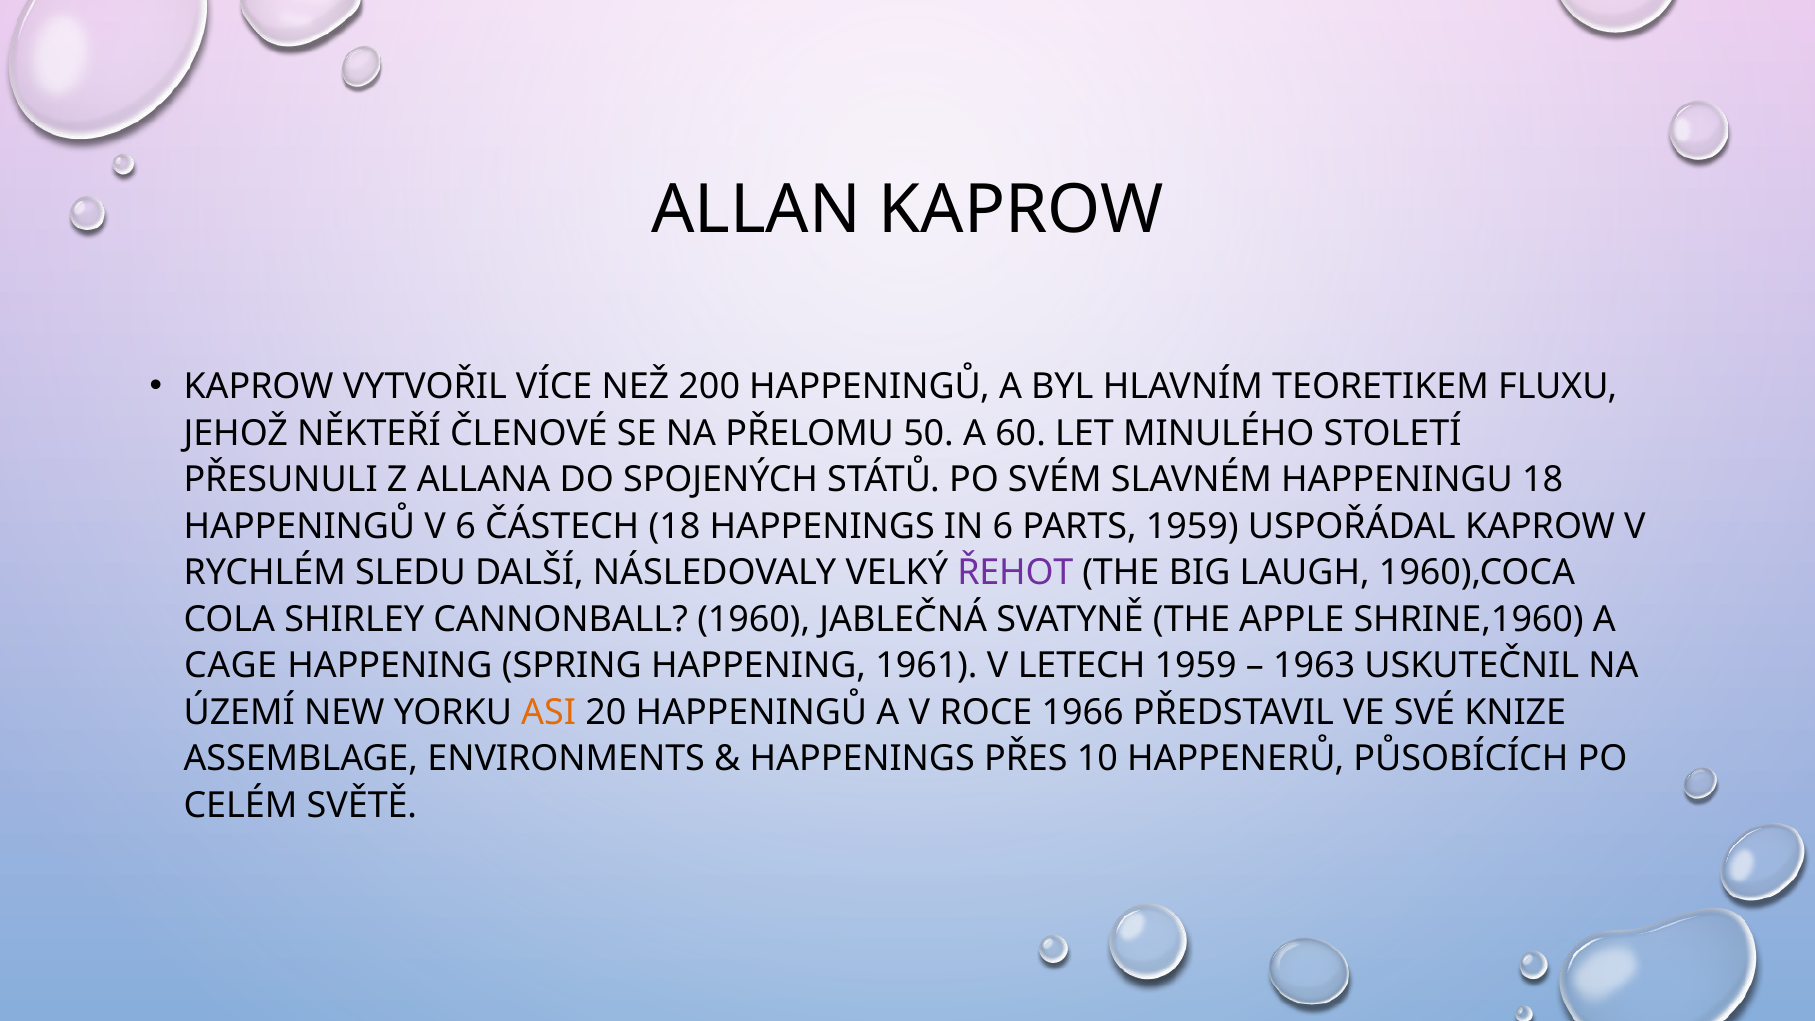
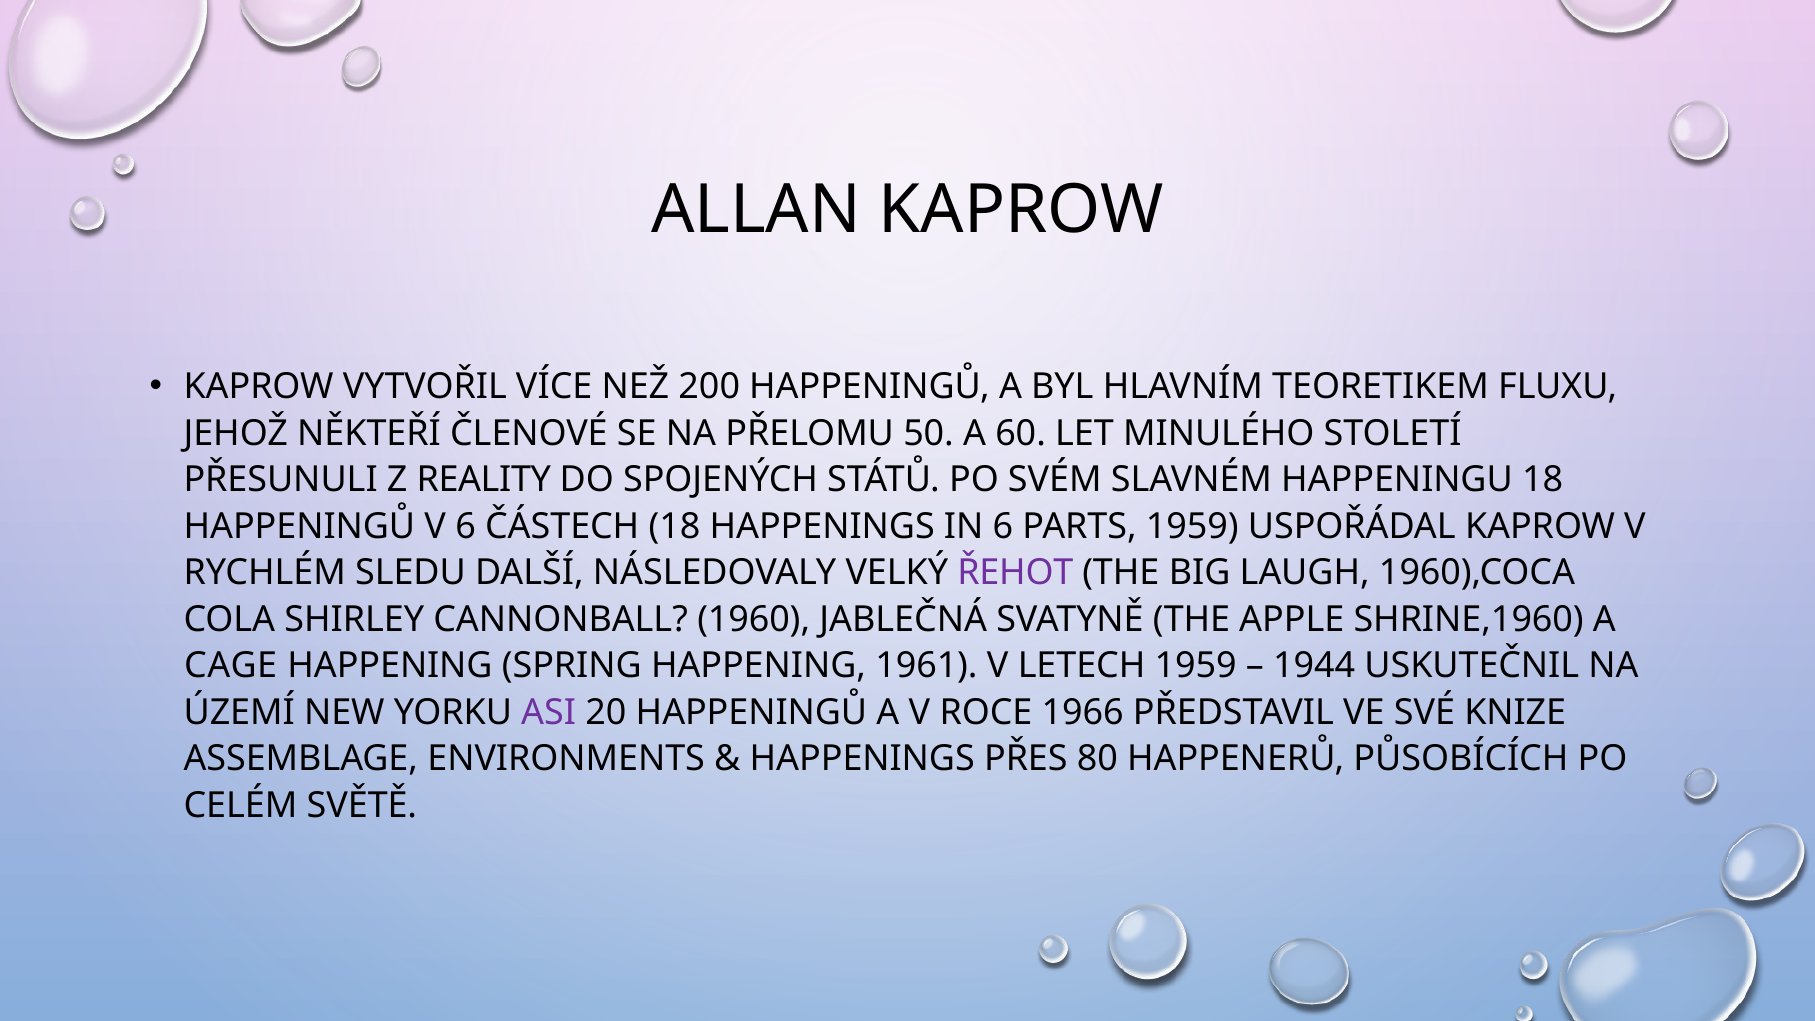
ALLANA: ALLANA -> REALITY (484, 480)
1963: 1963 -> 1944 (1314, 666)
ASI colour: orange -> purple (549, 712)
10: 10 -> 80 (1097, 759)
